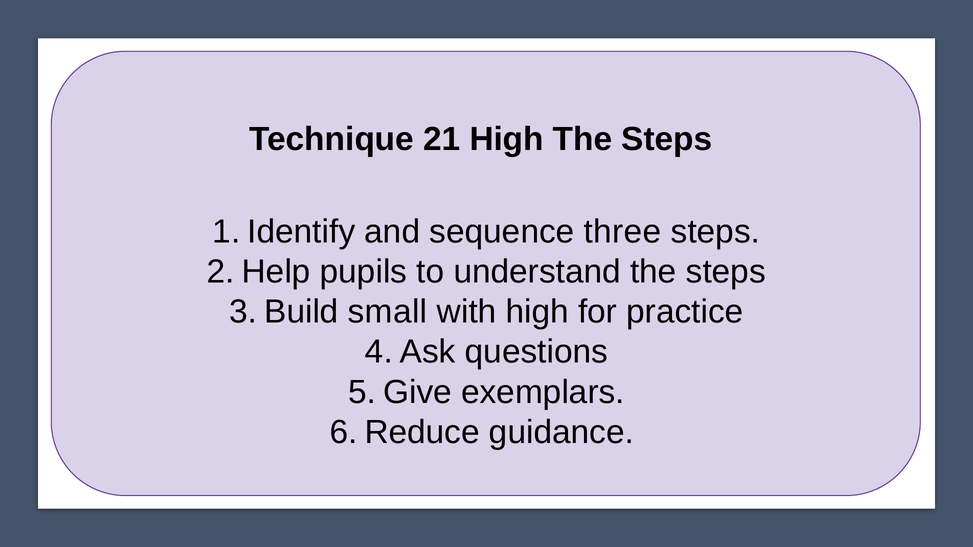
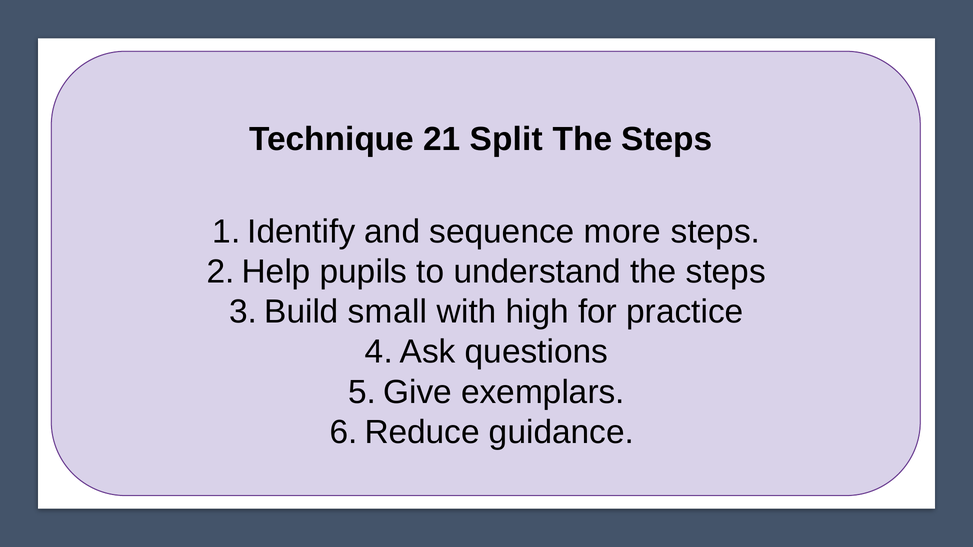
21 High: High -> Split (506, 139)
three: three -> more (622, 232)
